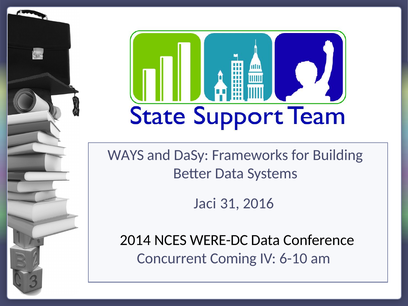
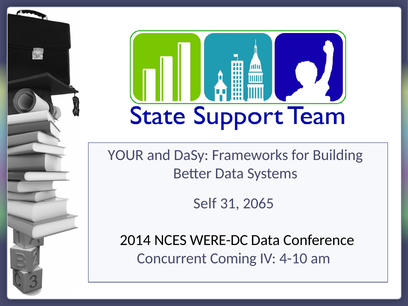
WAYS: WAYS -> YOUR (126, 155)
Jaci: Jaci -> Self (205, 203)
2016: 2016 -> 2065 (258, 203)
6-10: 6-10 -> 4-10 (293, 258)
